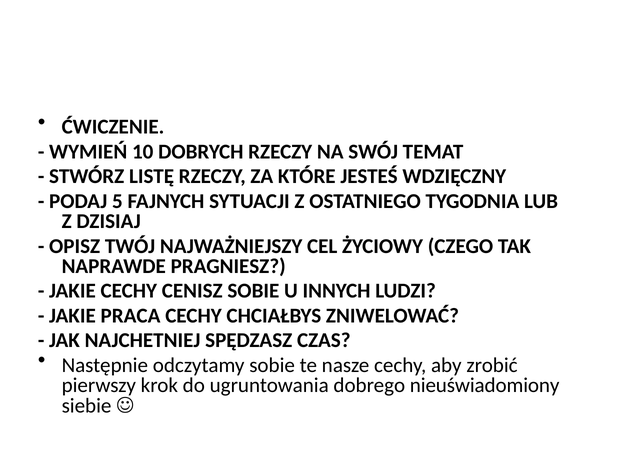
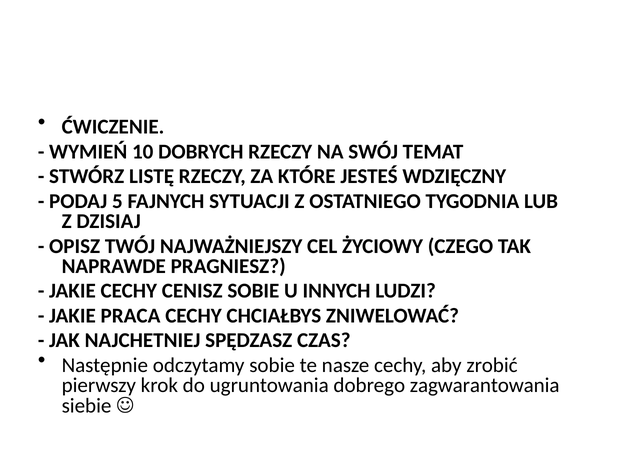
nieuświadomiony: nieuświadomiony -> zagwarantowania (485, 385)
